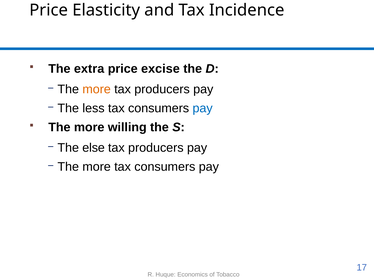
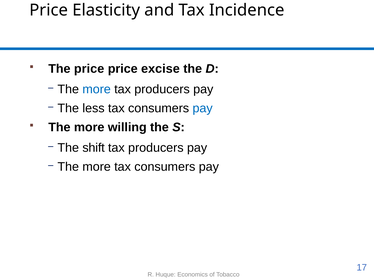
The extra: extra -> price (89, 69)
more colour: orange -> blue (97, 89)
else: else -> shift (94, 148)
